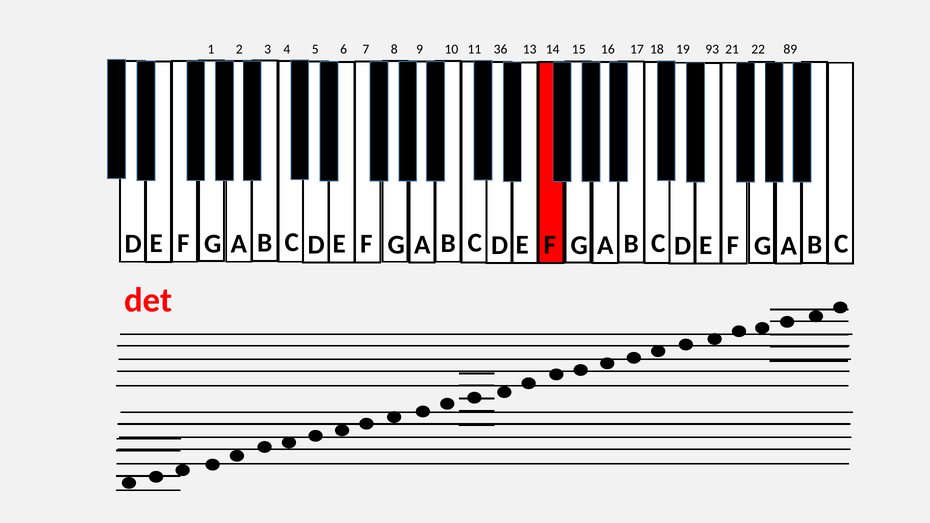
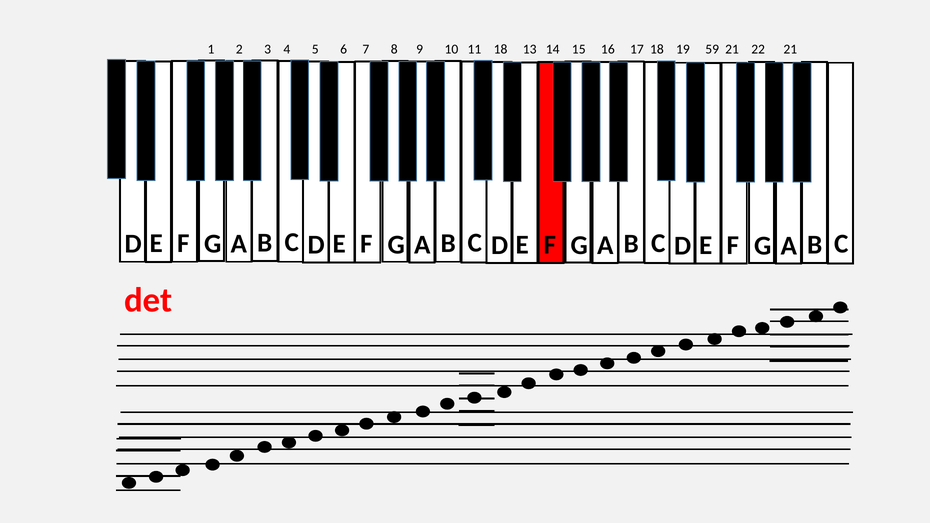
11 36: 36 -> 18 (501, 49)
93: 93 -> 59 (712, 49)
22 89: 89 -> 21 (790, 49)
